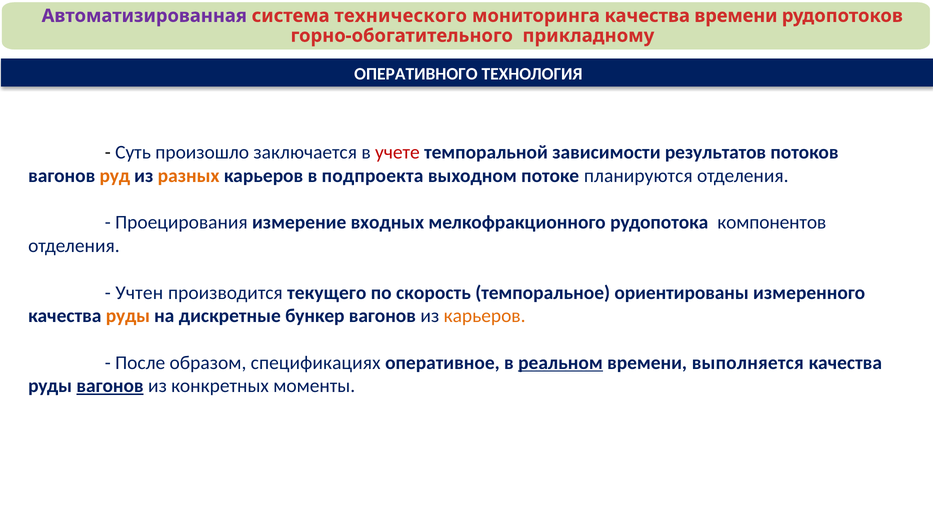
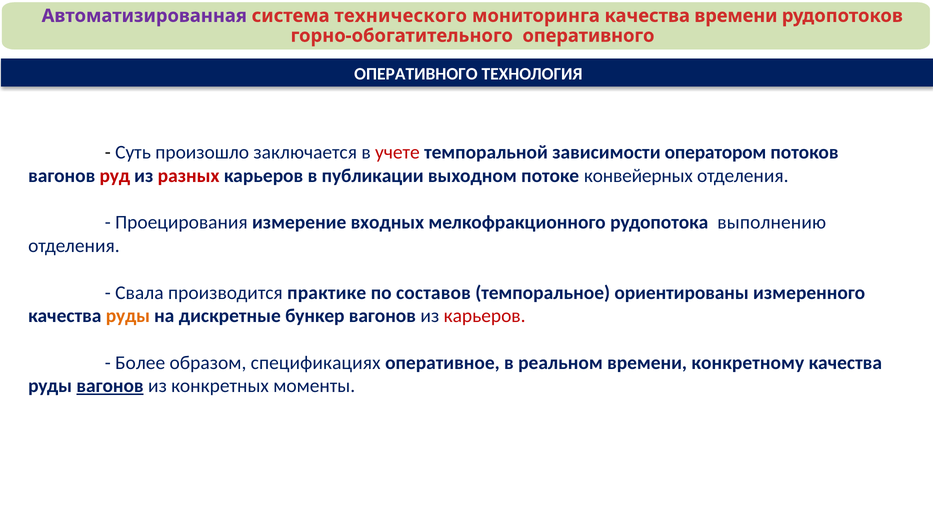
горно-обогатительного прикладному: прикладному -> оперативного (588, 36)
результатов: результатов -> оператором (716, 153)
руд colour: orange -> red (115, 176)
разных colour: orange -> red (189, 176)
подпроекта: подпроекта -> публикации (373, 176)
планируются: планируются -> конвейерных (638, 176)
компонентов: компонентов -> выполнению (772, 223)
Учтен: Учтен -> Свала (139, 293)
текущего: текущего -> практике (327, 293)
скорость: скорость -> составов (433, 293)
карьеров colour: orange -> red (485, 316)
После: После -> Более (140, 363)
реальном underline: present -> none (560, 363)
выполняется: выполняется -> конкретному (748, 363)
